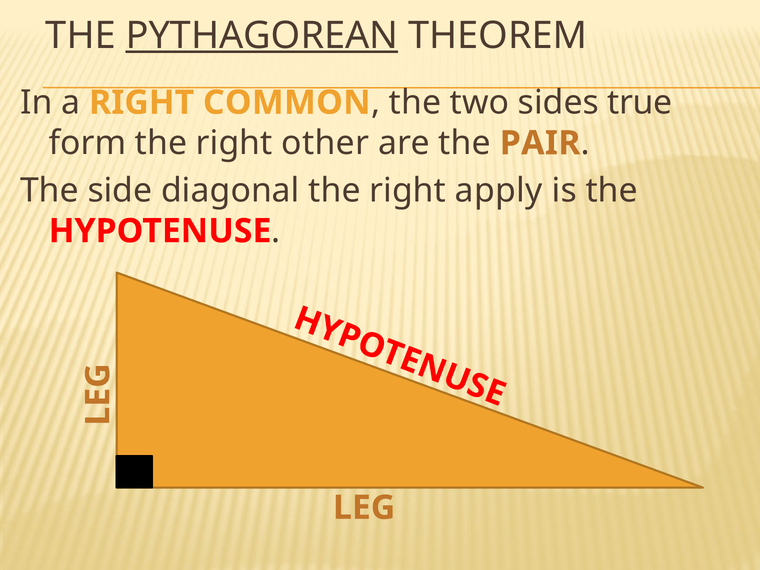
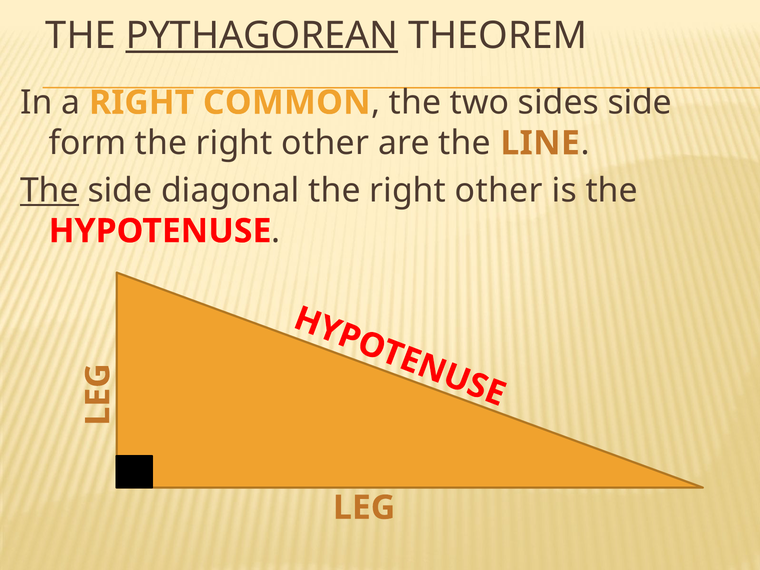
sides true: true -> side (640, 103)
PAIR: PAIR -> LINE (540, 143)
The underline: none -> present (49, 191)
apply: apply -> other (499, 191)
